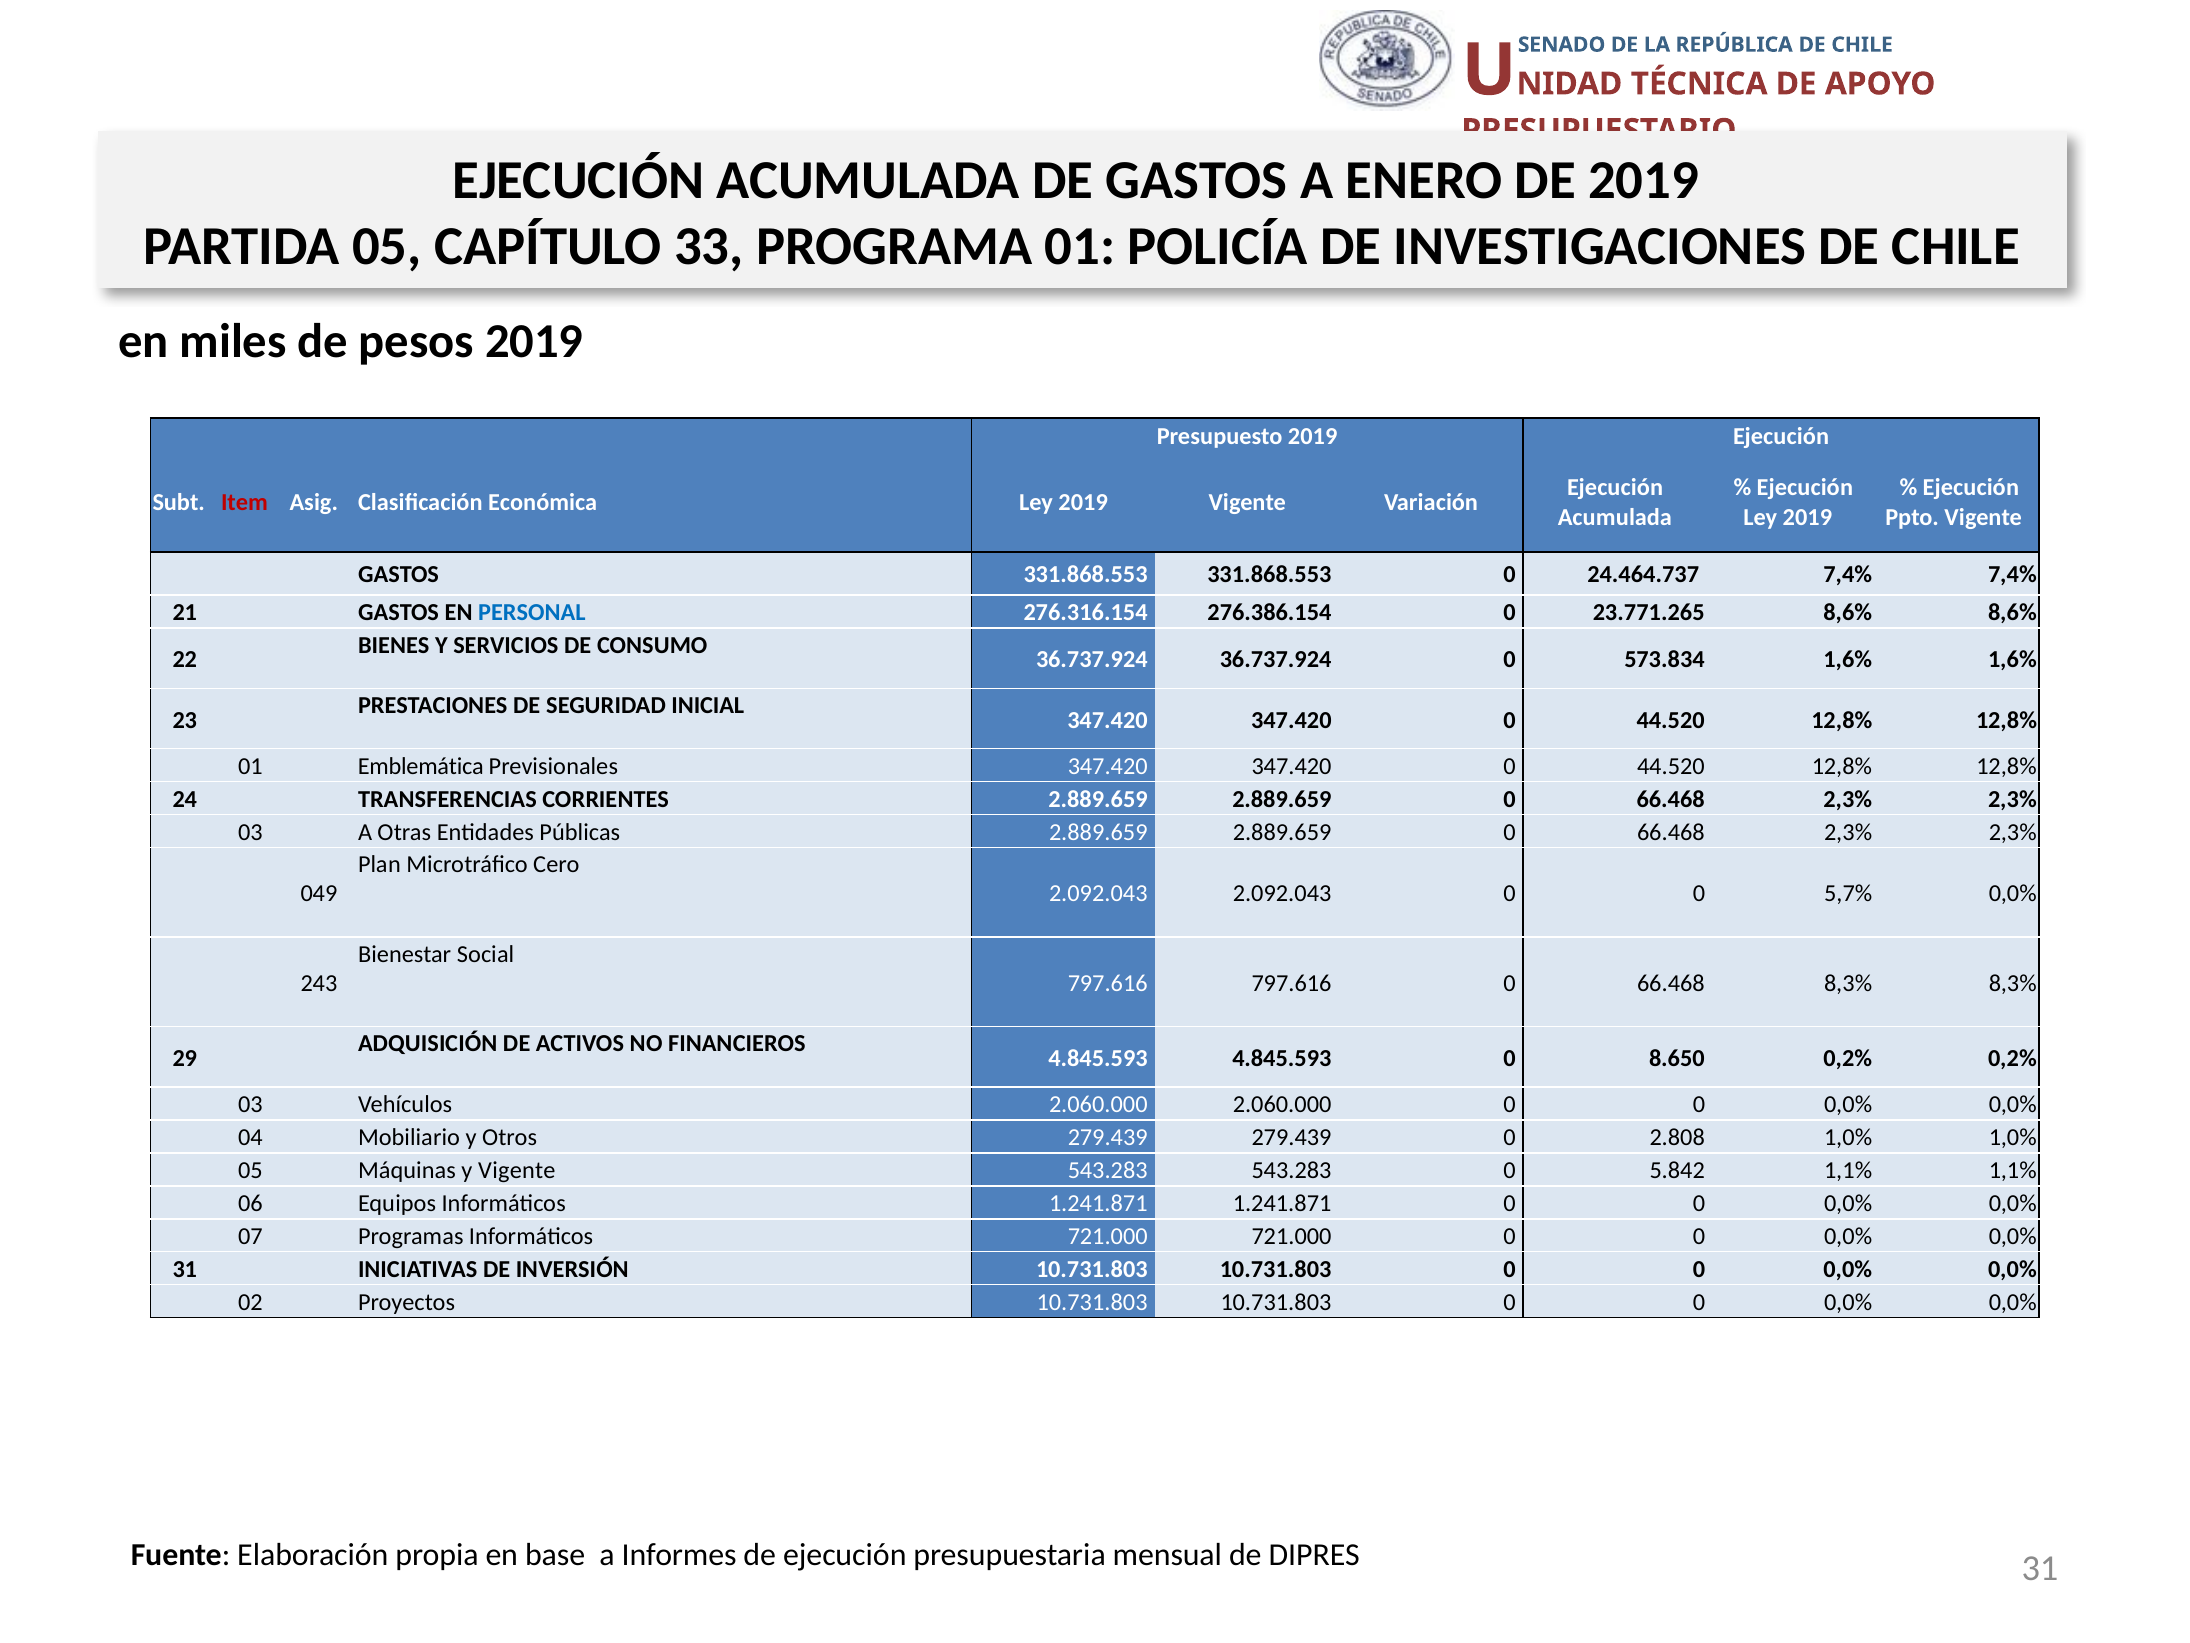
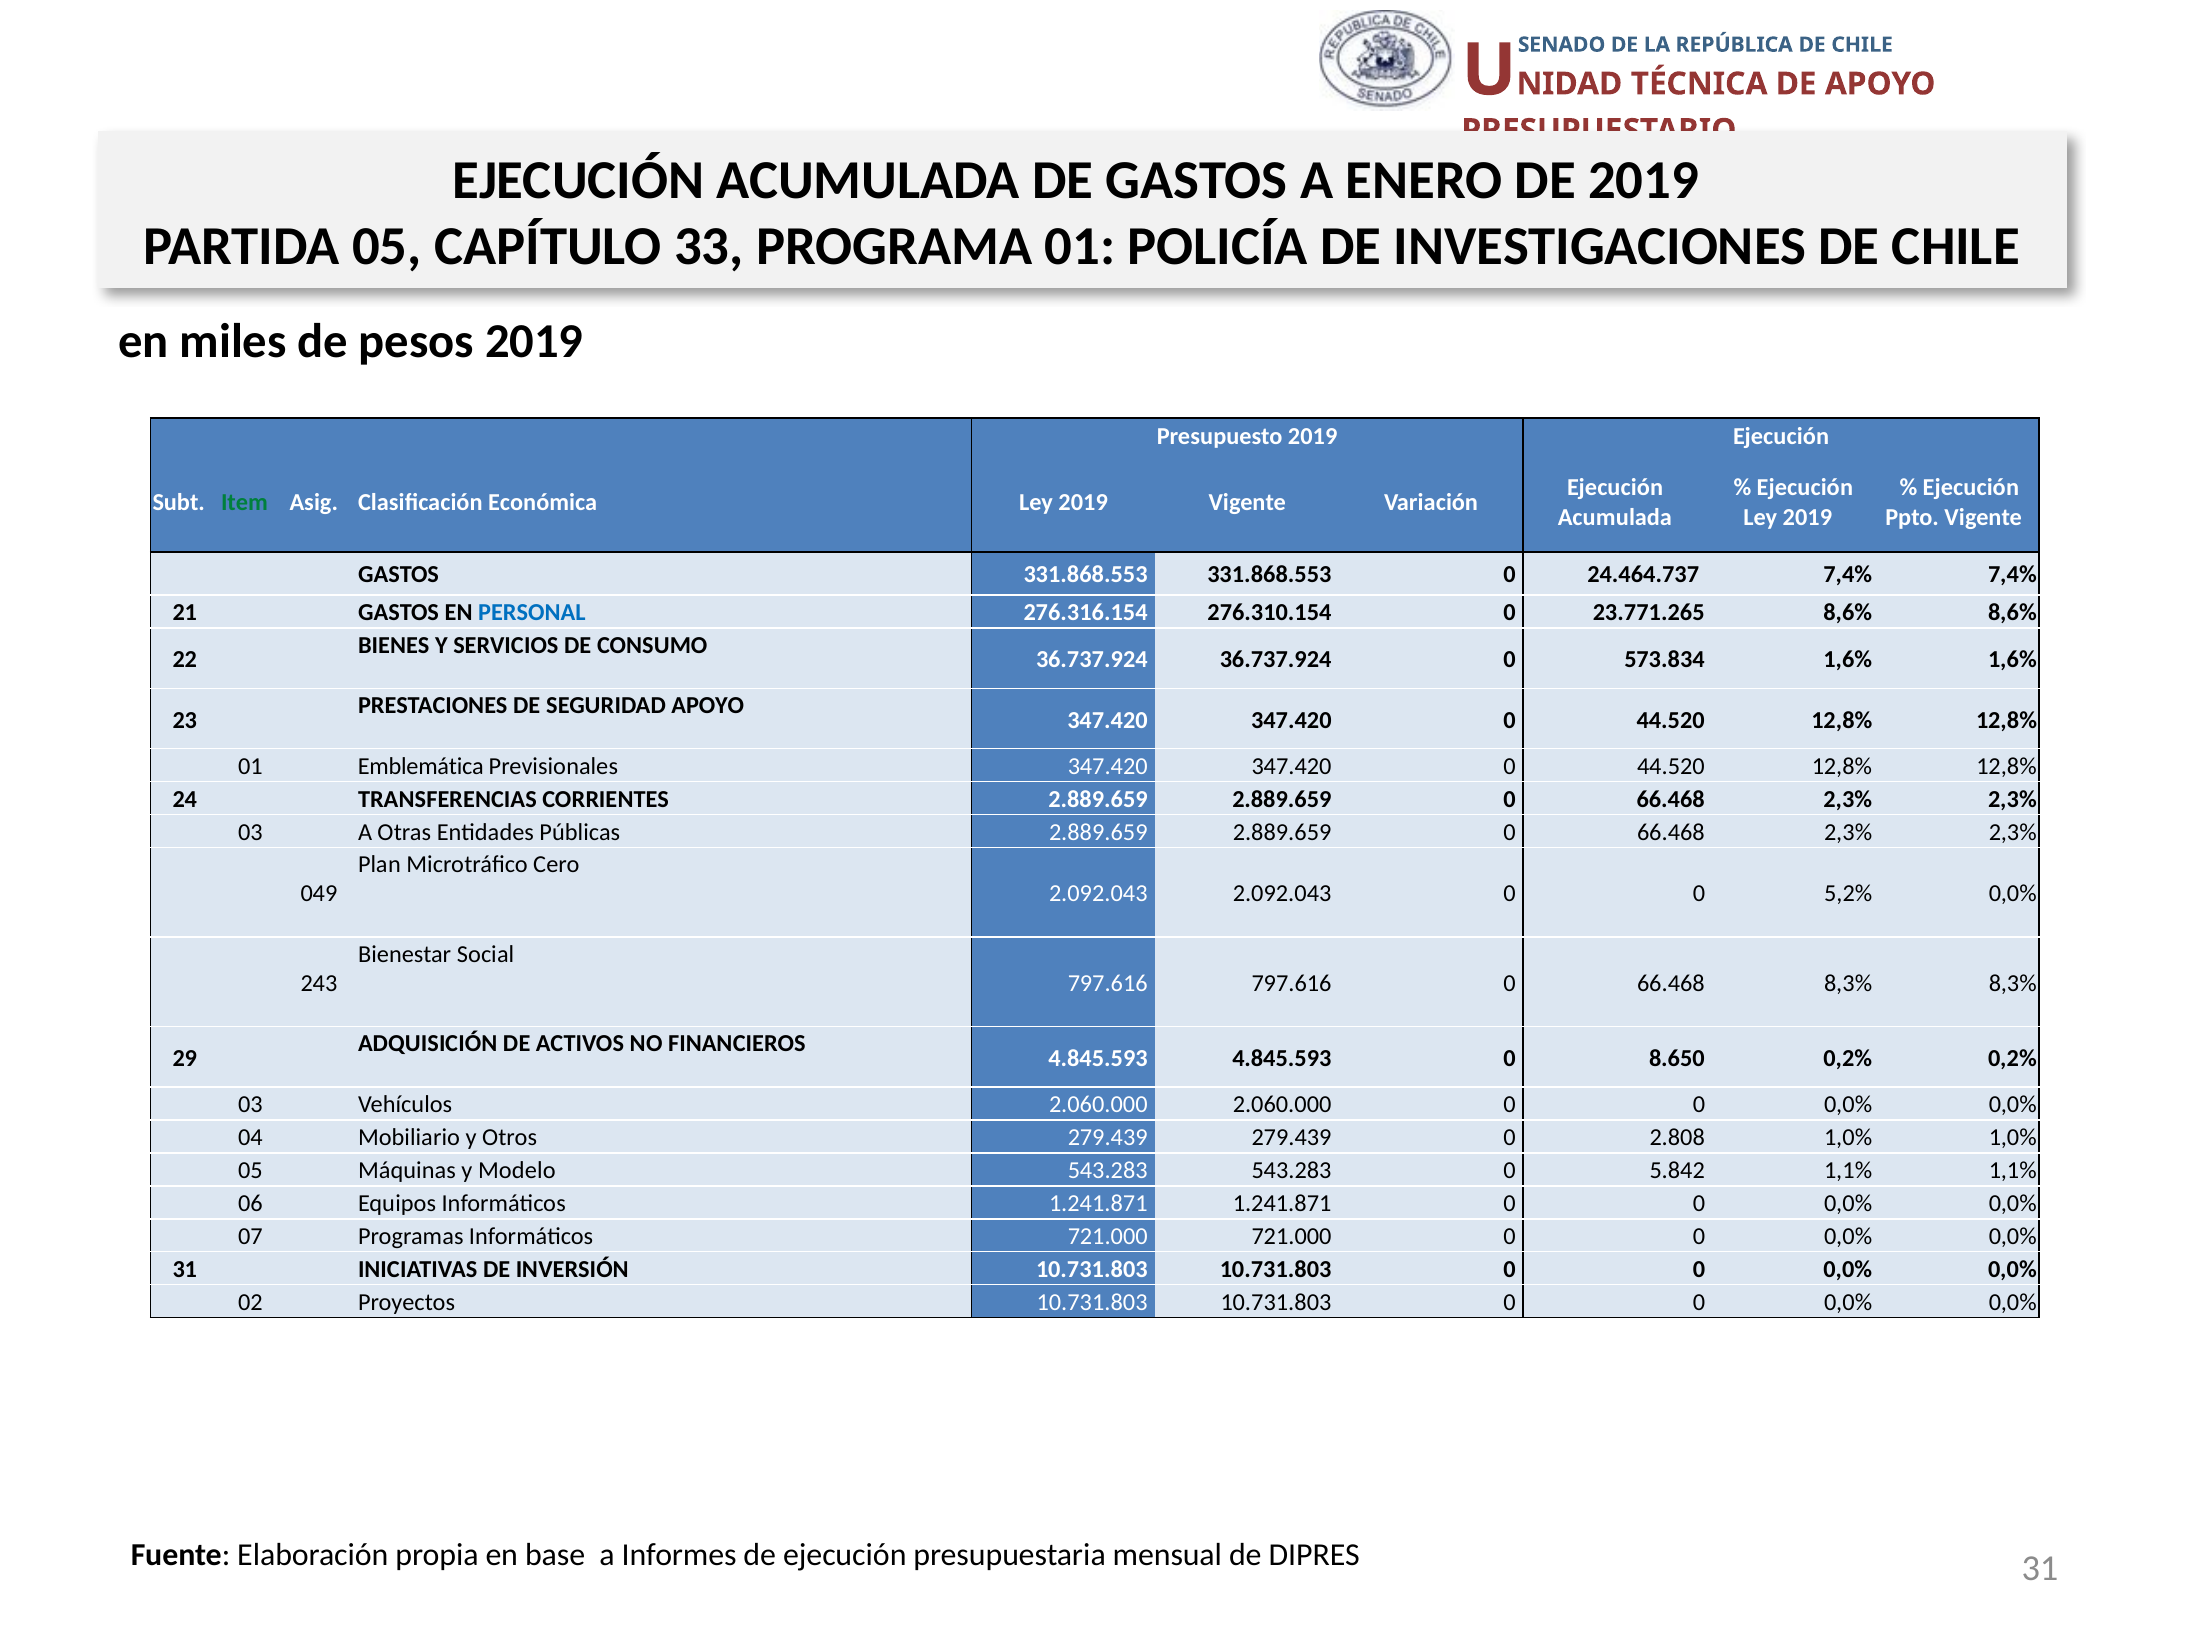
Item colour: red -> green (244, 503)
276.386.154: 276.386.154 -> 276.310.154 (1269, 613)
SEGURIDAD INICIAL: INICIAL -> APOYO (708, 705)
5,7%: 5,7% -> 5,2% (1848, 893)
y Vigente: Vigente -> Modelo (517, 1170)
